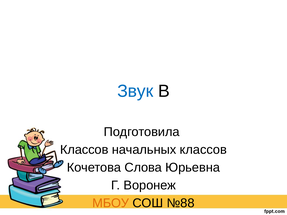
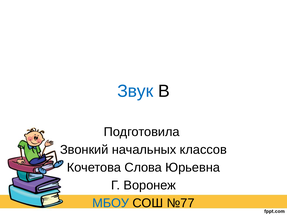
Классов: Классов -> Звонкий (84, 150)
МБОУ colour: orange -> blue (111, 203)
№88: №88 -> №77 (181, 203)
